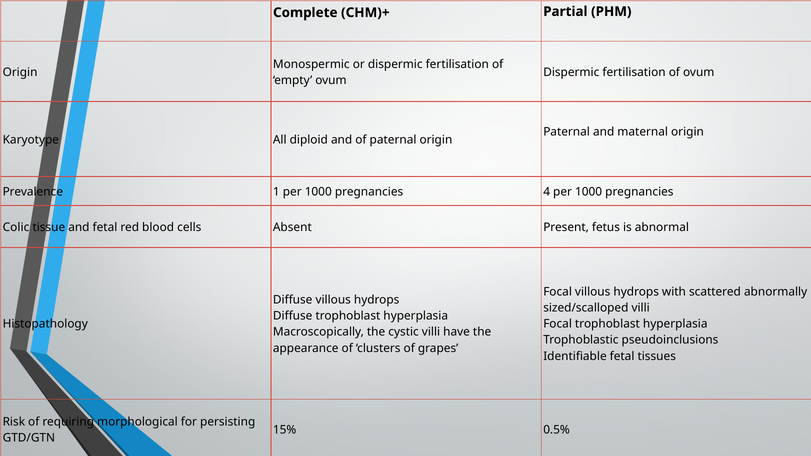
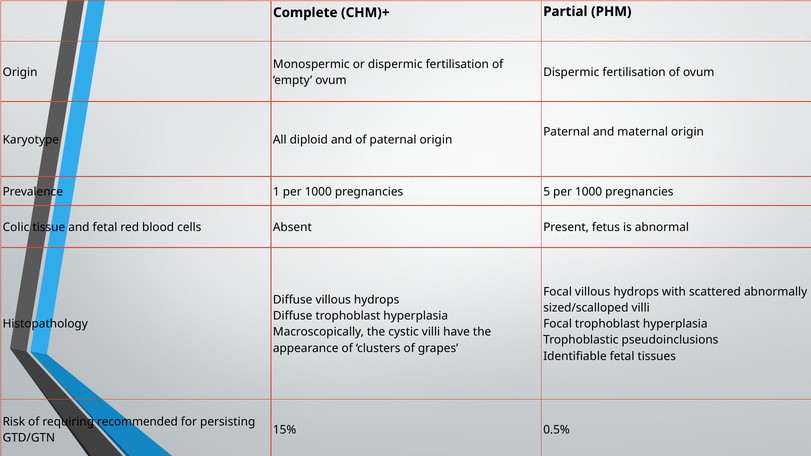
4: 4 -> 5 (547, 192)
morphological: morphological -> recommended (137, 422)
